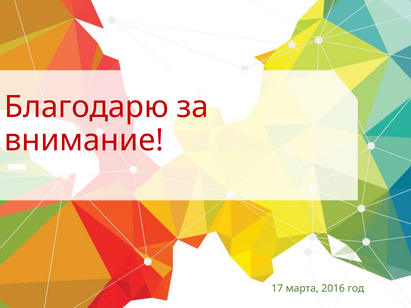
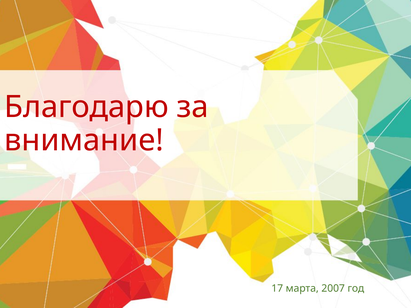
2016: 2016 -> 2007 (333, 289)
